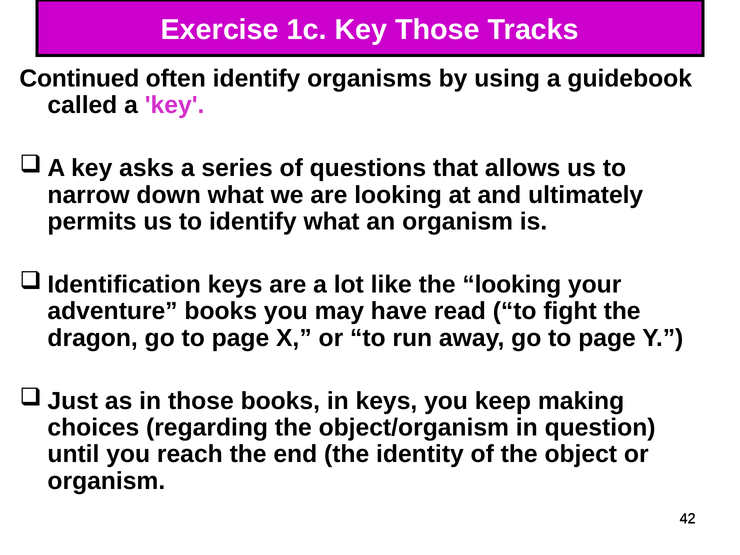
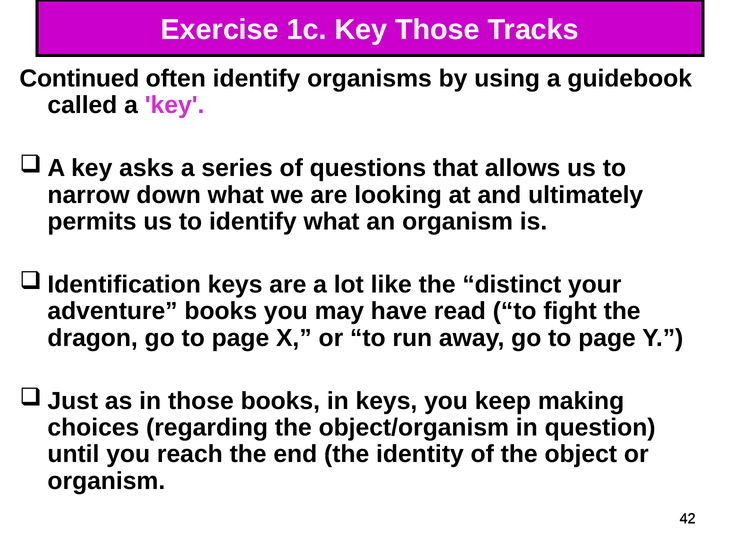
the looking: looking -> distinct (512, 285)
